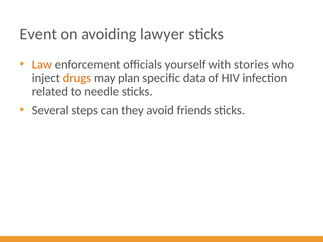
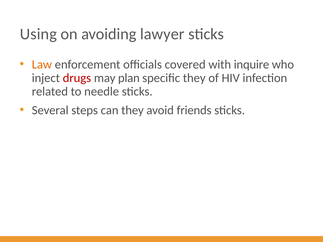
Event: Event -> Using (38, 34)
yourself: yourself -> covered (185, 65)
stories: stories -> inquire (252, 65)
drugs colour: orange -> red (77, 78)
specific data: data -> they (194, 78)
